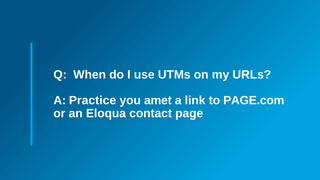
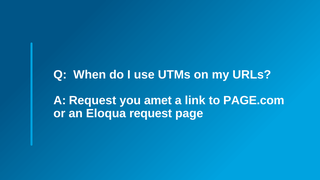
A Practice: Practice -> Request (93, 100)
Eloqua contact: contact -> request (151, 113)
